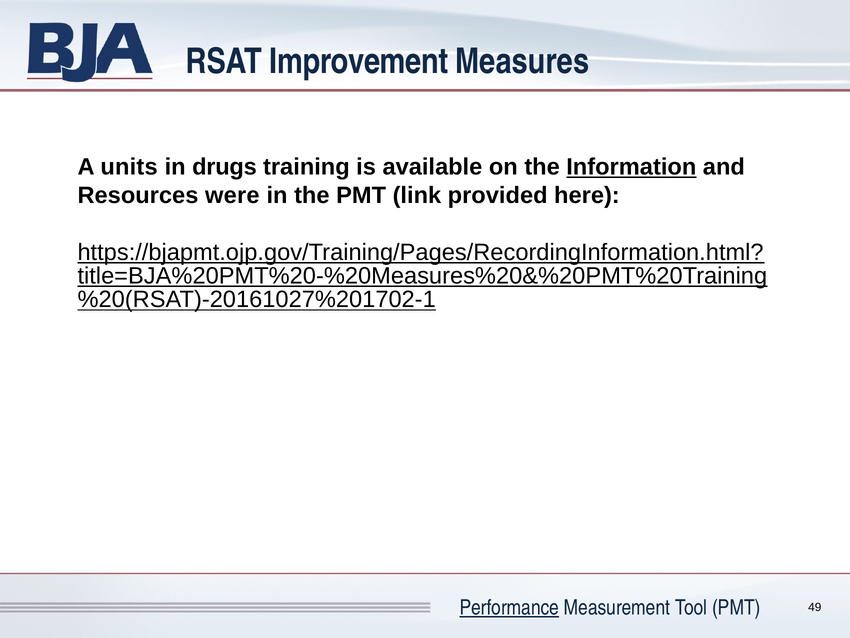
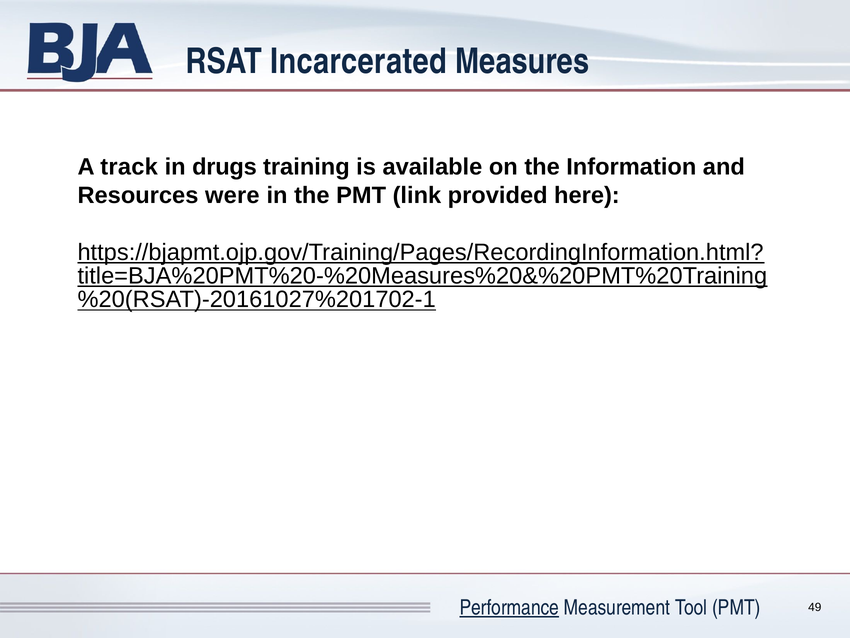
Improvement: Improvement -> Incarcerated (359, 61)
units: units -> track (129, 167)
Information underline: present -> none (631, 167)
